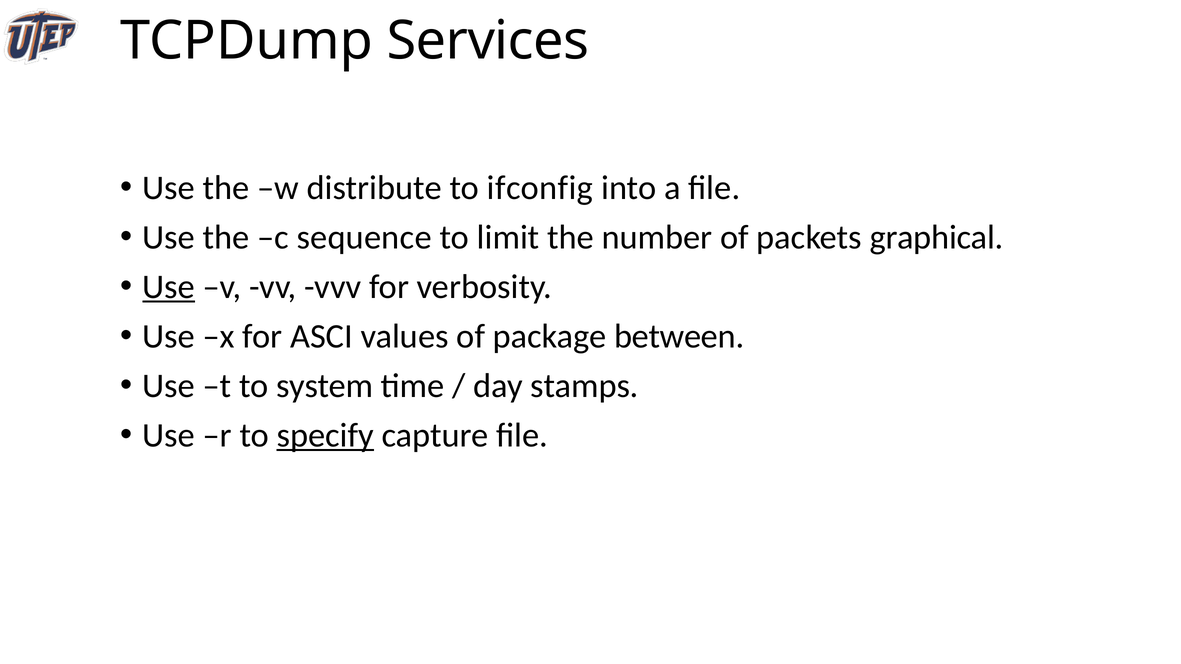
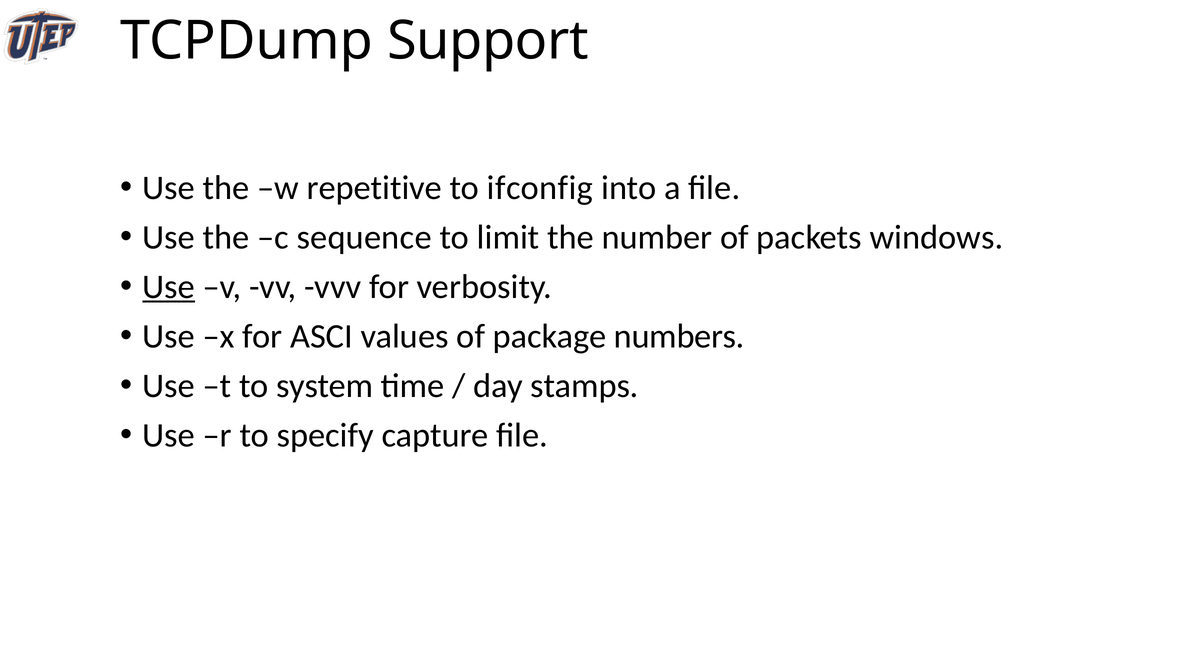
Services: Services -> Support (488, 41)
distribute: distribute -> repetitive (374, 188)
graphical: graphical -> windows (936, 237)
between: between -> numbers (679, 336)
specify underline: present -> none (325, 435)
